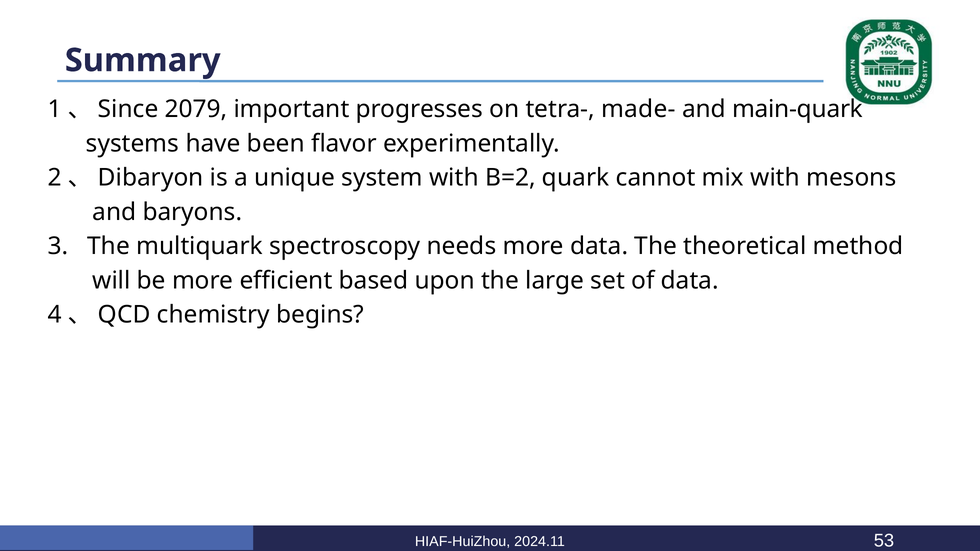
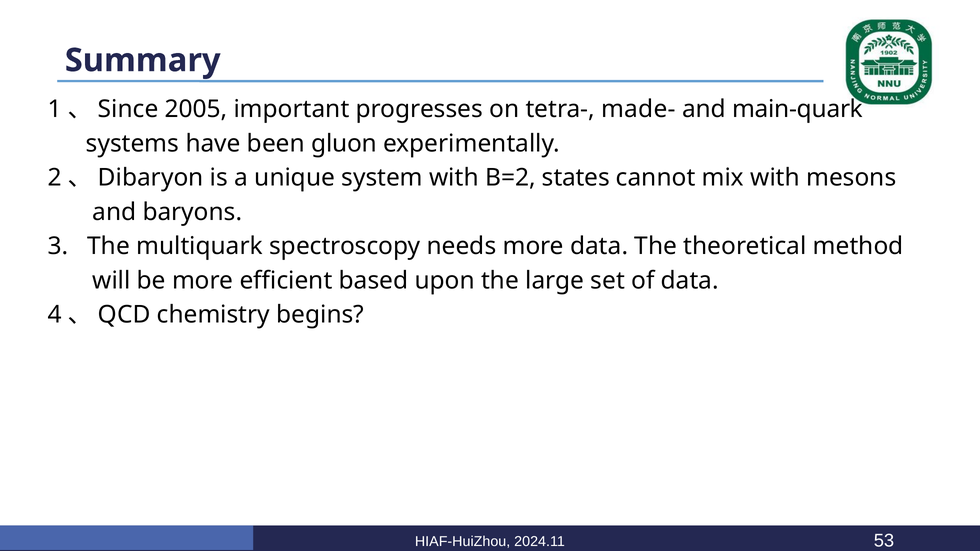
2079: 2079 -> 2005 (196, 109)
flavor: flavor -> gluon (344, 144)
quark: quark -> states (576, 178)
